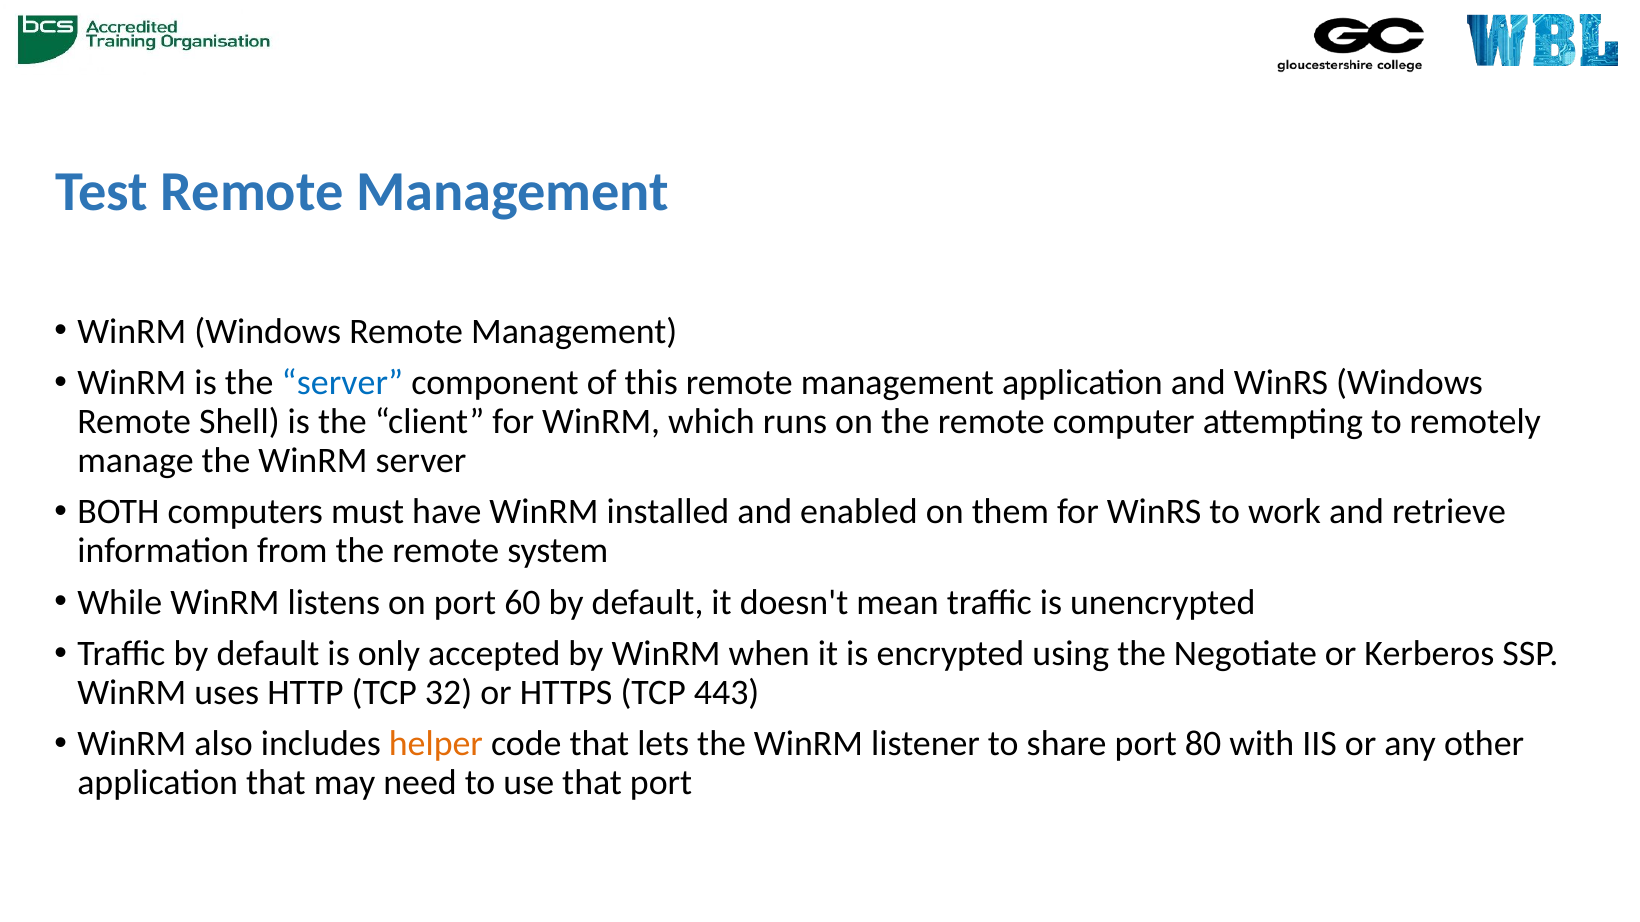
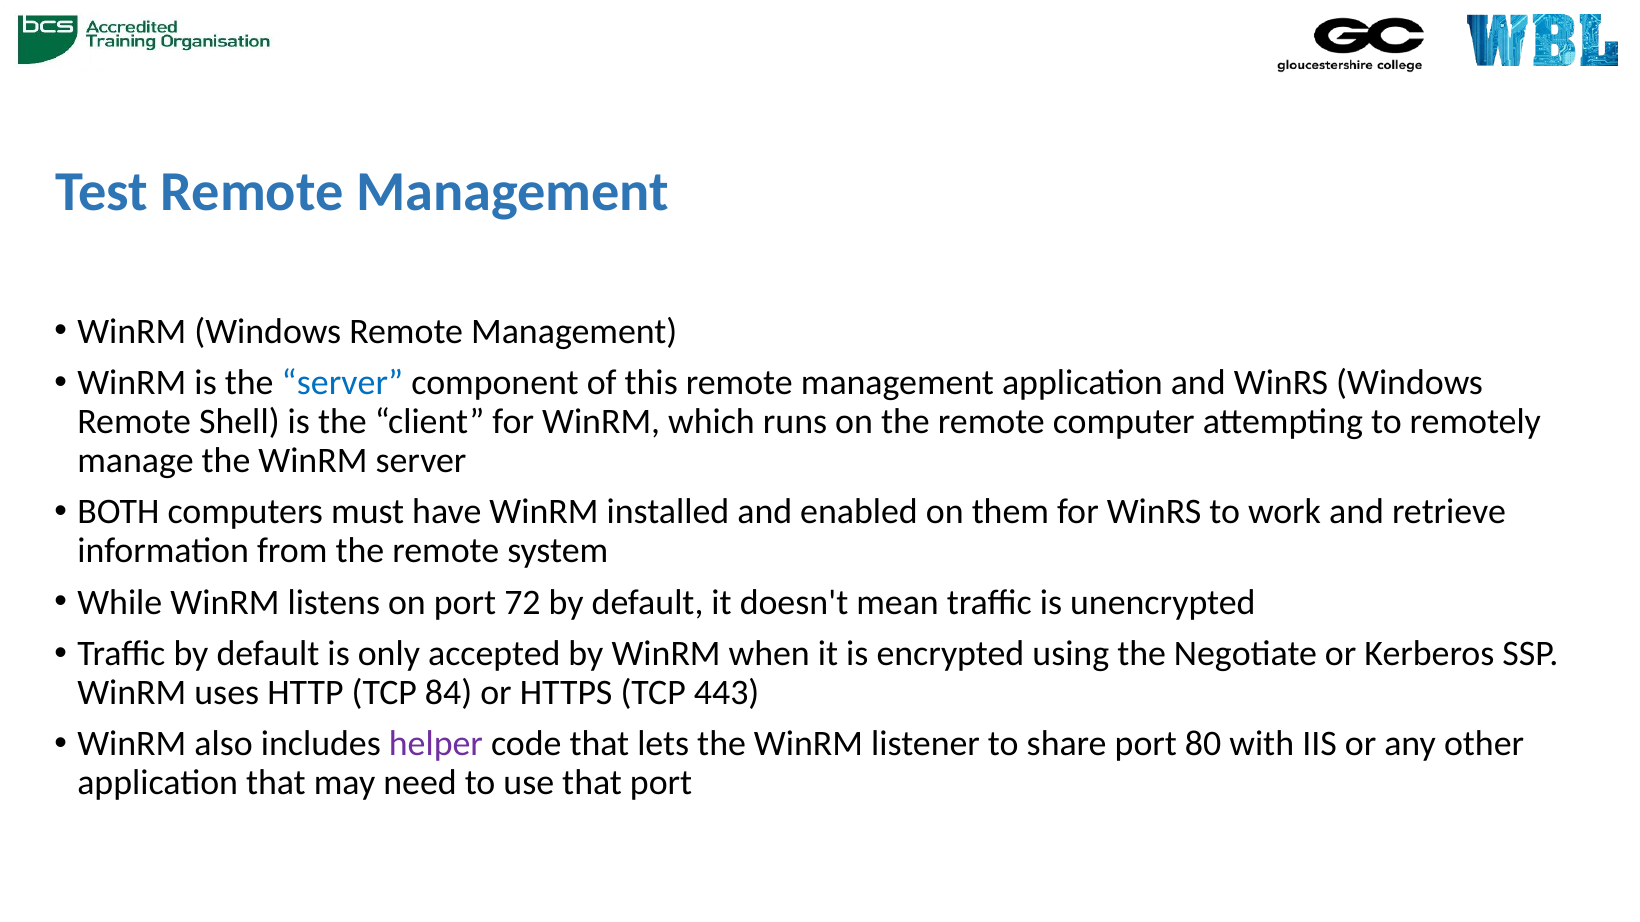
60: 60 -> 72 (522, 603)
32: 32 -> 84 (449, 693)
helper colour: orange -> purple (436, 744)
